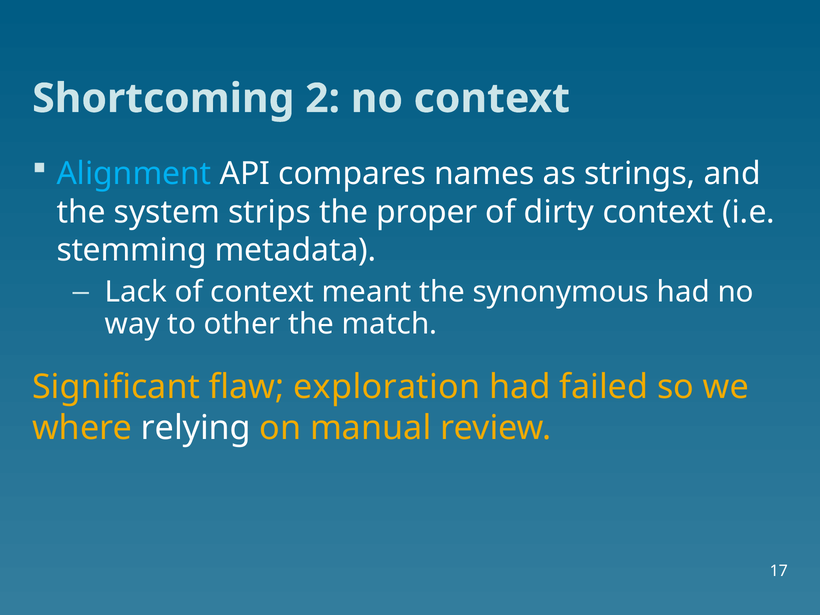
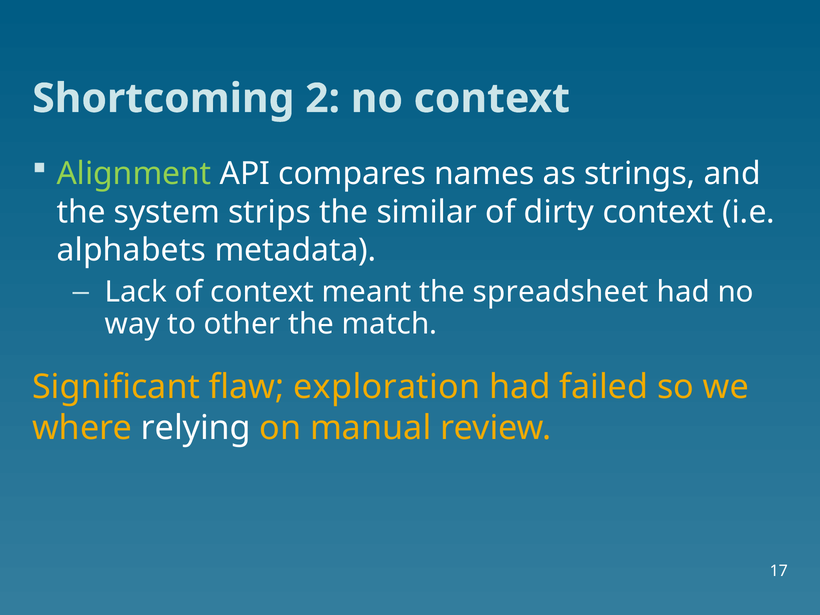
Alignment colour: light blue -> light green (134, 174)
proper: proper -> similar (427, 212)
stemming: stemming -> alphabets (131, 250)
synonymous: synonymous -> spreadsheet (561, 292)
